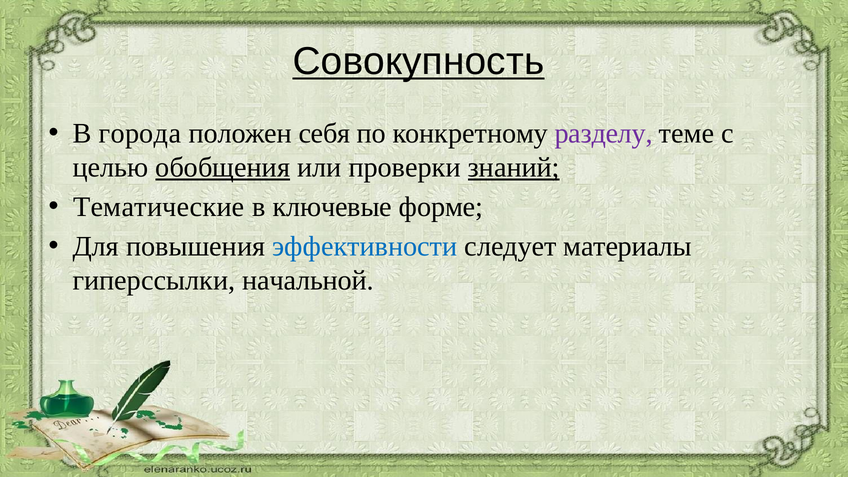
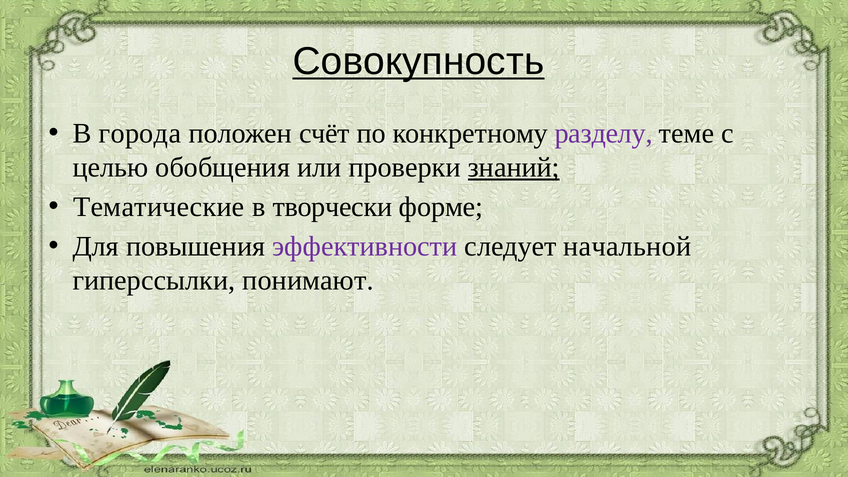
себя: себя -> счёт (324, 133)
обобщения underline: present -> none (223, 167)
ключевые: ключевые -> творчески (332, 207)
эффективности colour: blue -> purple (365, 247)
материалы: материалы -> начальной (627, 247)
начальной: начальной -> понимают (308, 280)
